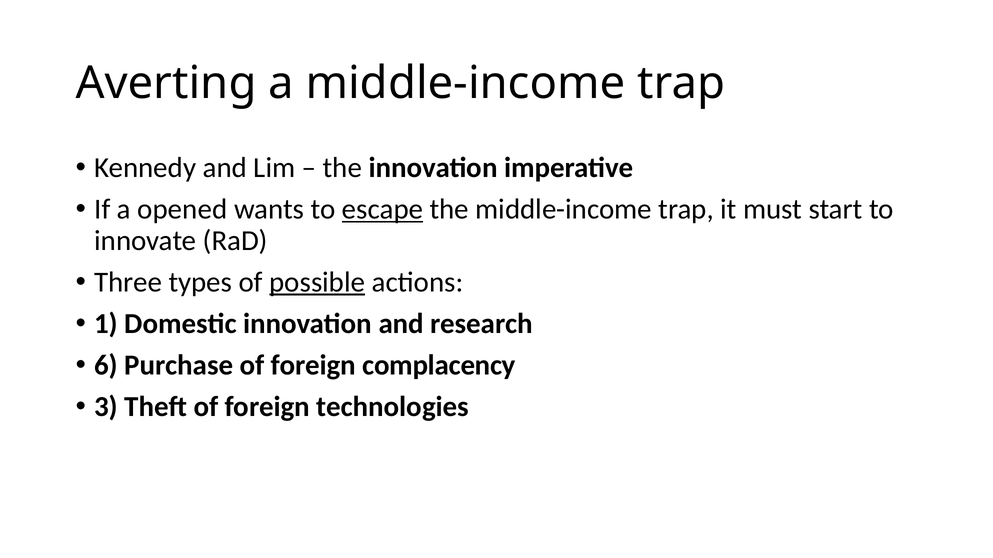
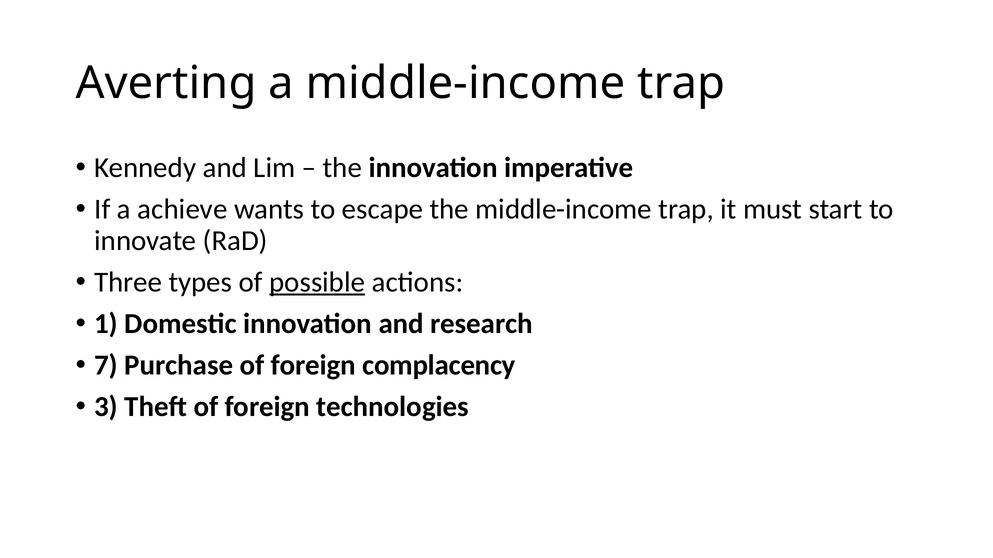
opened: opened -> achieve (182, 210)
escape underline: present -> none (383, 210)
6: 6 -> 7 (106, 366)
